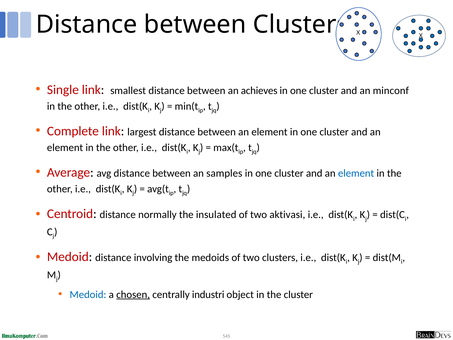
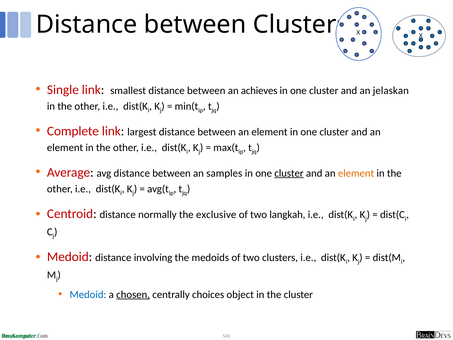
minconf: minconf -> jelaskan (391, 90)
cluster underline: none -> present (289, 173)
element colour: blue -> orange (356, 173)
insulated: insulated -> exclusive (216, 215)
aktivasi: aktivasi -> langkah (287, 215)
industri: industri -> choices (208, 294)
